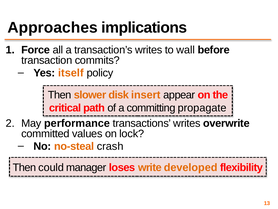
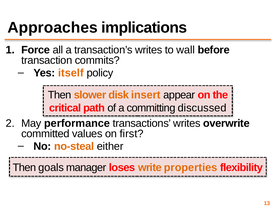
propagate: propagate -> discussed (202, 108)
lock: lock -> first (132, 133)
crash: crash -> either (110, 146)
could: could -> goals (51, 167)
developed: developed -> properties (191, 167)
